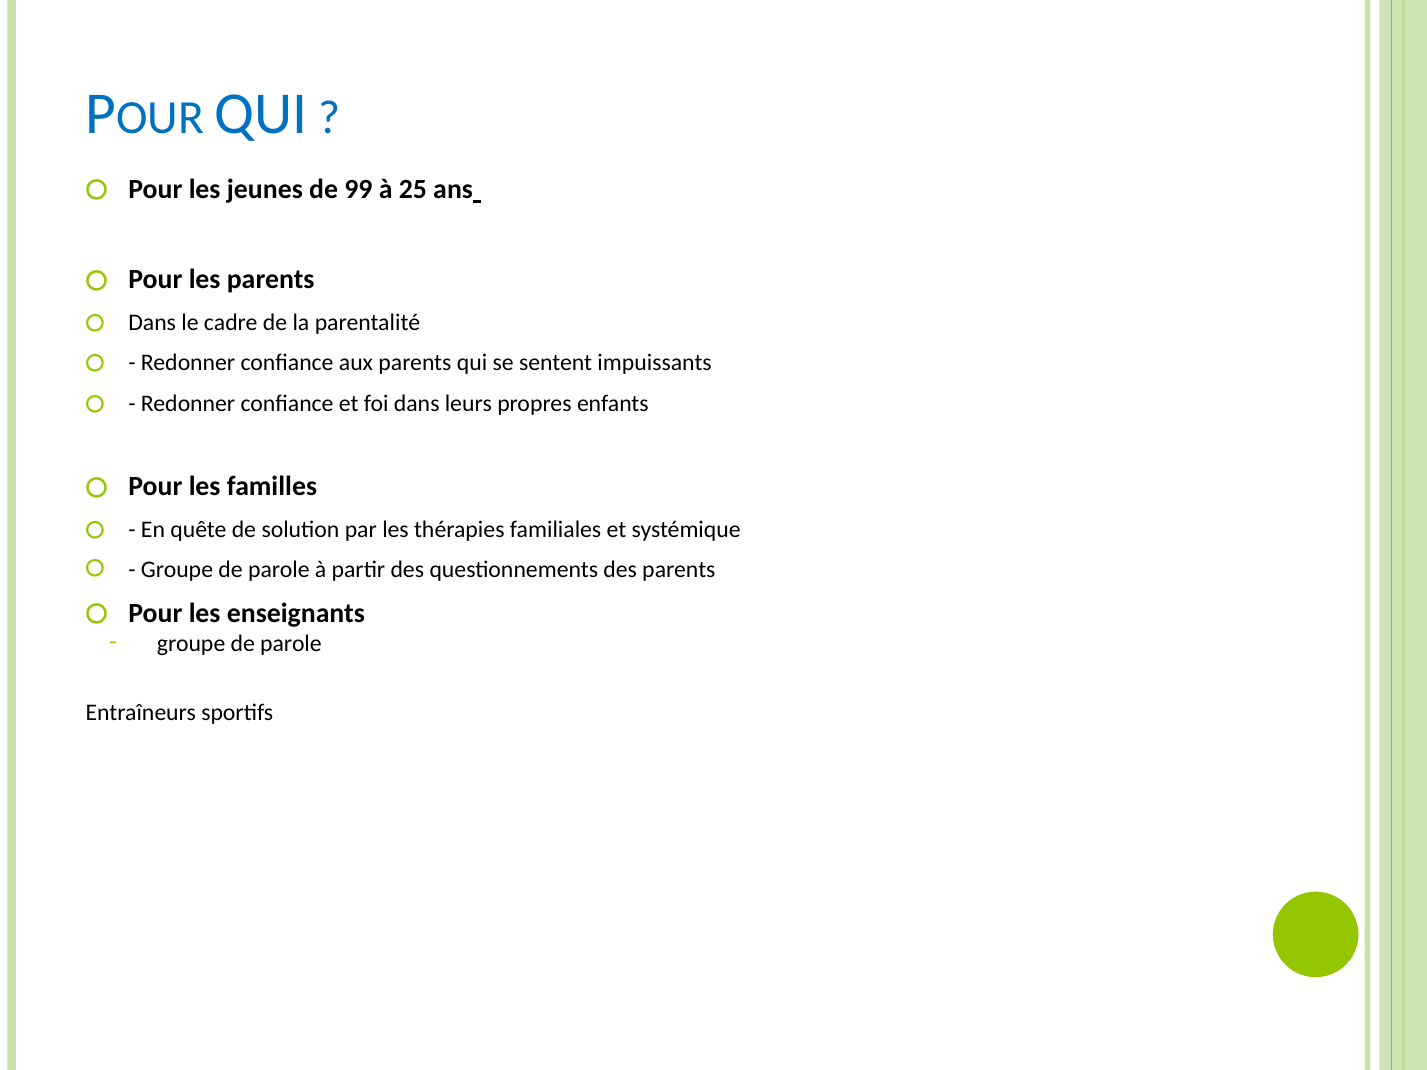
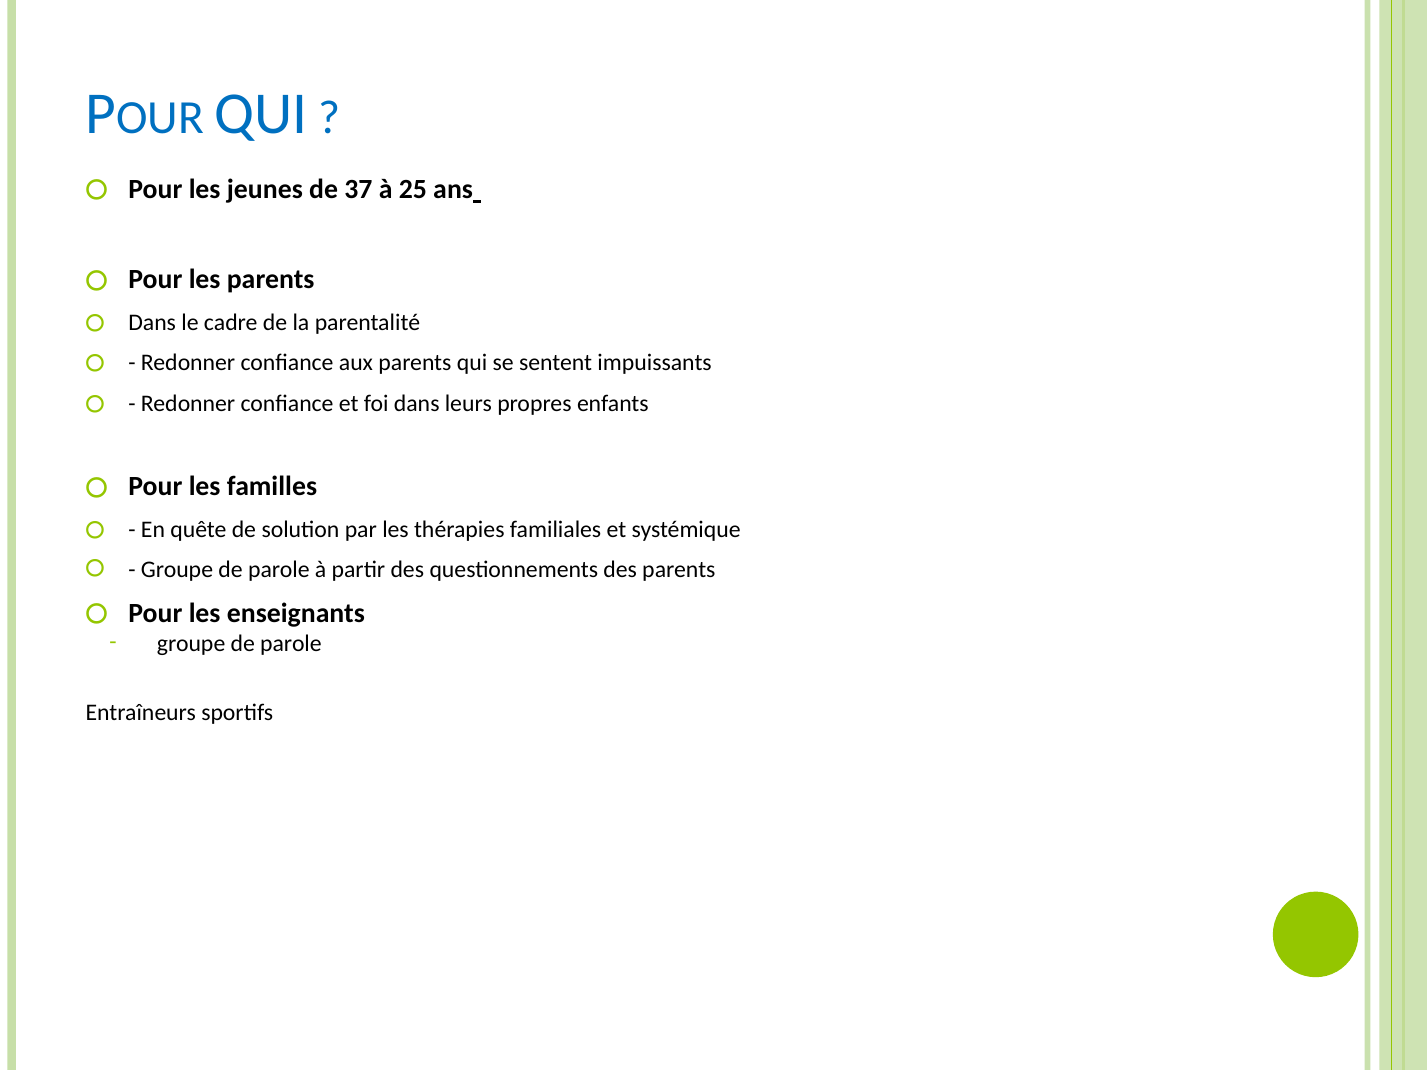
99: 99 -> 37 (358, 189)
